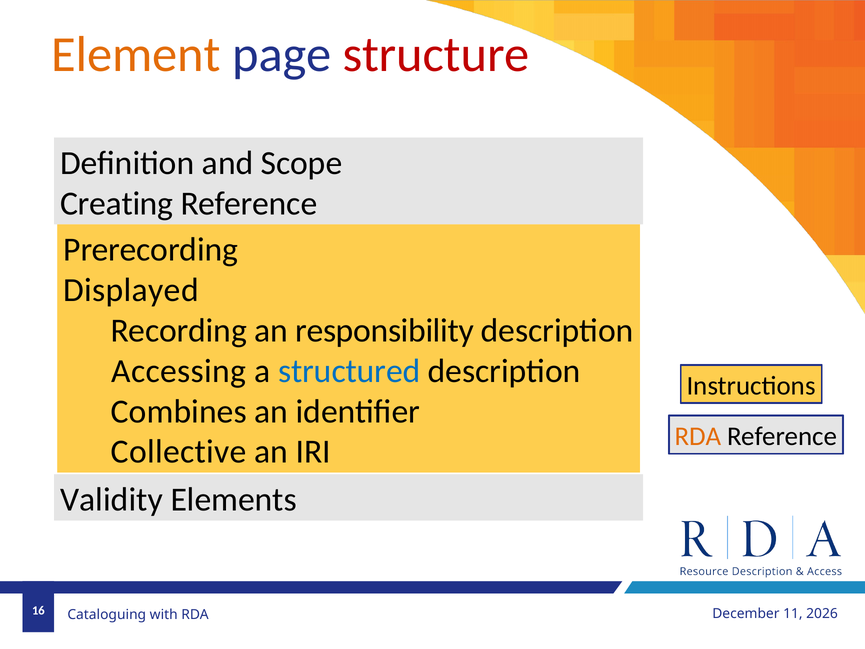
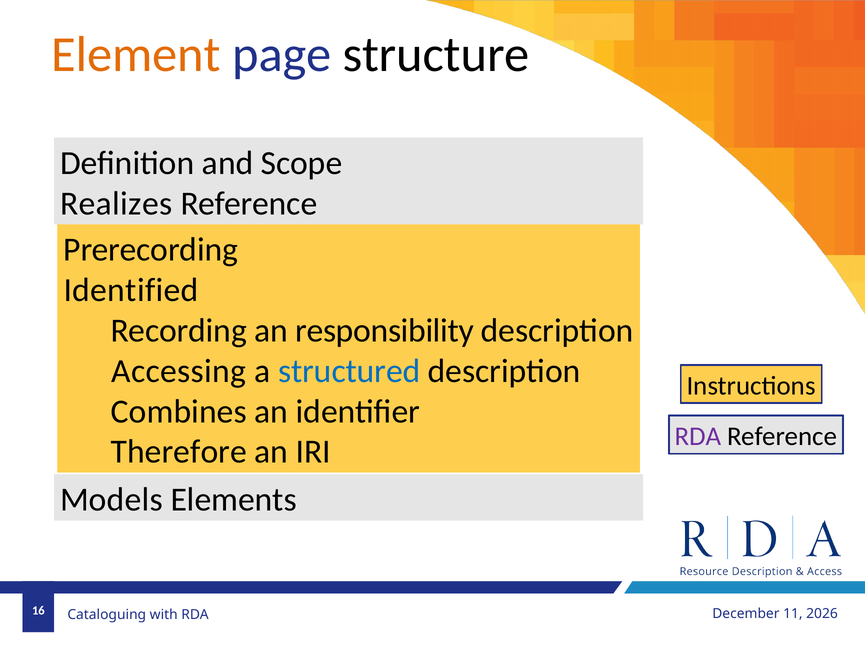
structure colour: red -> black (436, 55)
Creating: Creating -> Realizes (116, 203)
Displayed: Displayed -> Identified (131, 290)
Collective: Collective -> Therefore (179, 452)
RDA colour: orange -> purple (698, 436)
Validity: Validity -> Models (111, 500)
